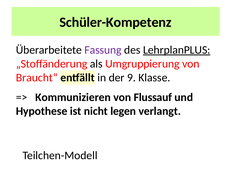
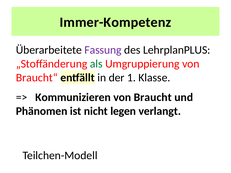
Schüler-Kompetenz: Schüler-Kompetenz -> Immer-Kompetenz (115, 22)
LehrplanPLUS underline: present -> none (177, 50)
als colour: black -> green (96, 64)
9: 9 -> 1 (132, 78)
Flussauf: Flussauf -> Braucht (153, 97)
Hypothese: Hypothese -> Phänomen (42, 111)
